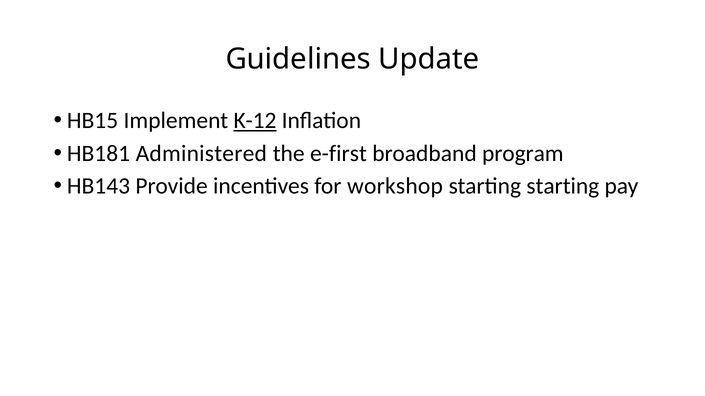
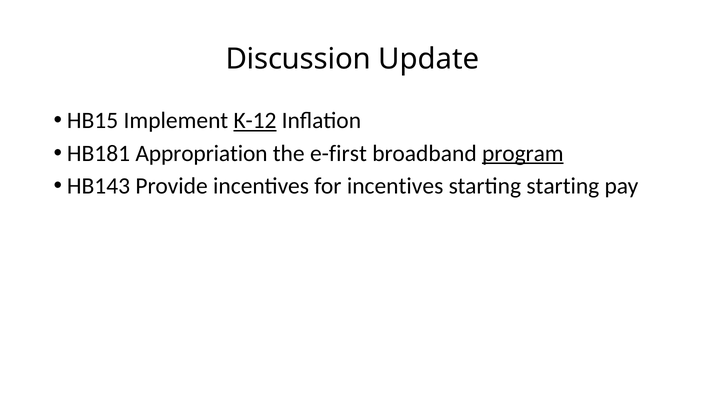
Guidelines: Guidelines -> Discussion (298, 59)
Administered: Administered -> Appropriation (201, 154)
program underline: none -> present (523, 154)
for workshop: workshop -> incentives (395, 186)
